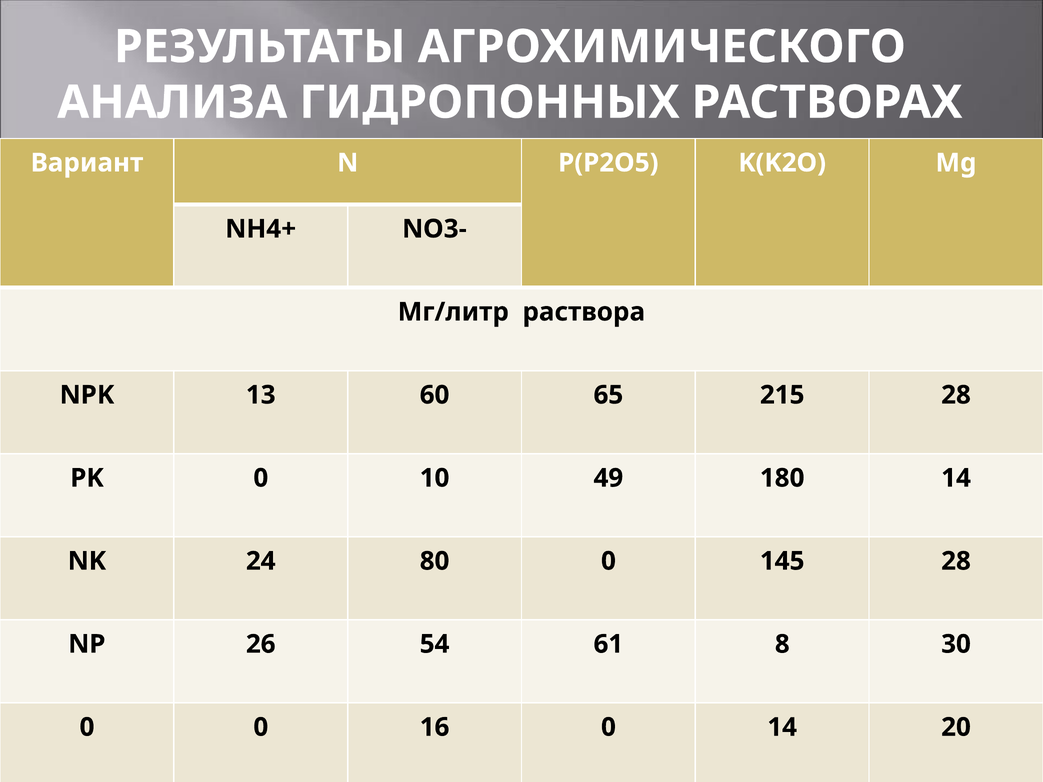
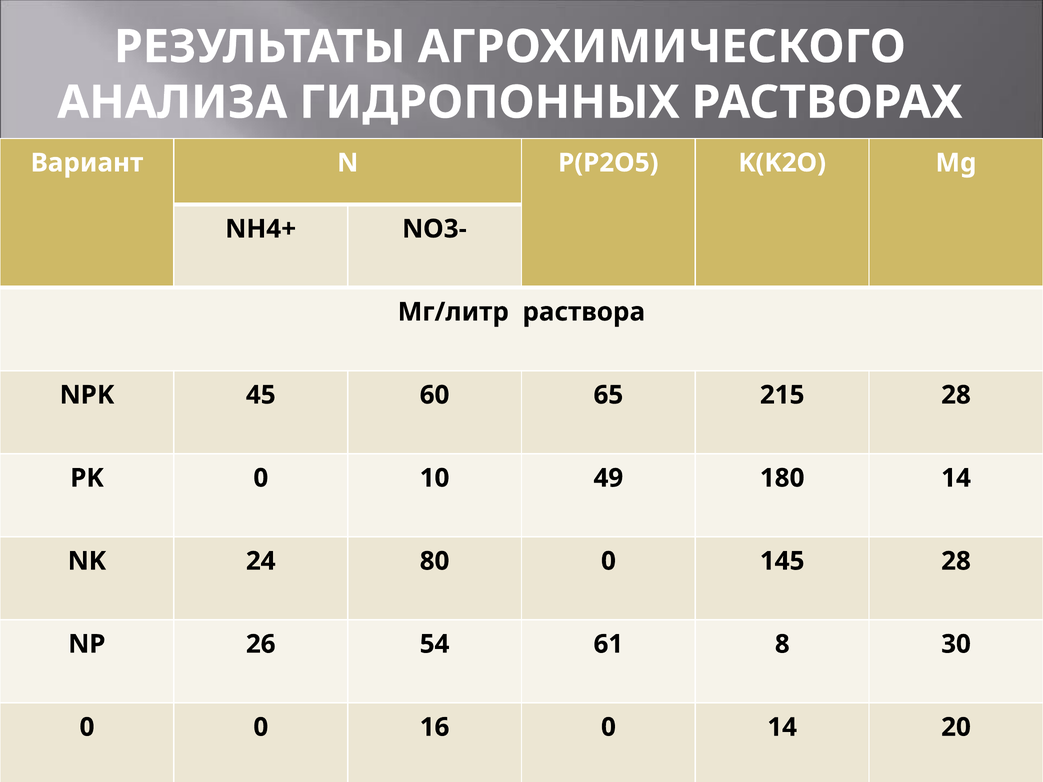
13: 13 -> 45 (261, 395)
